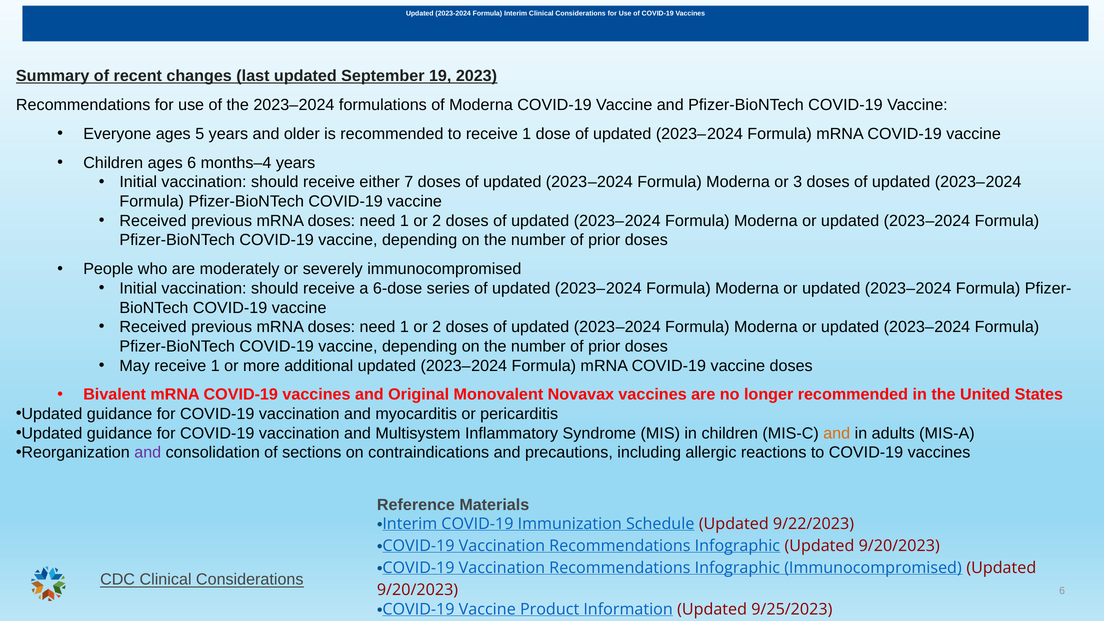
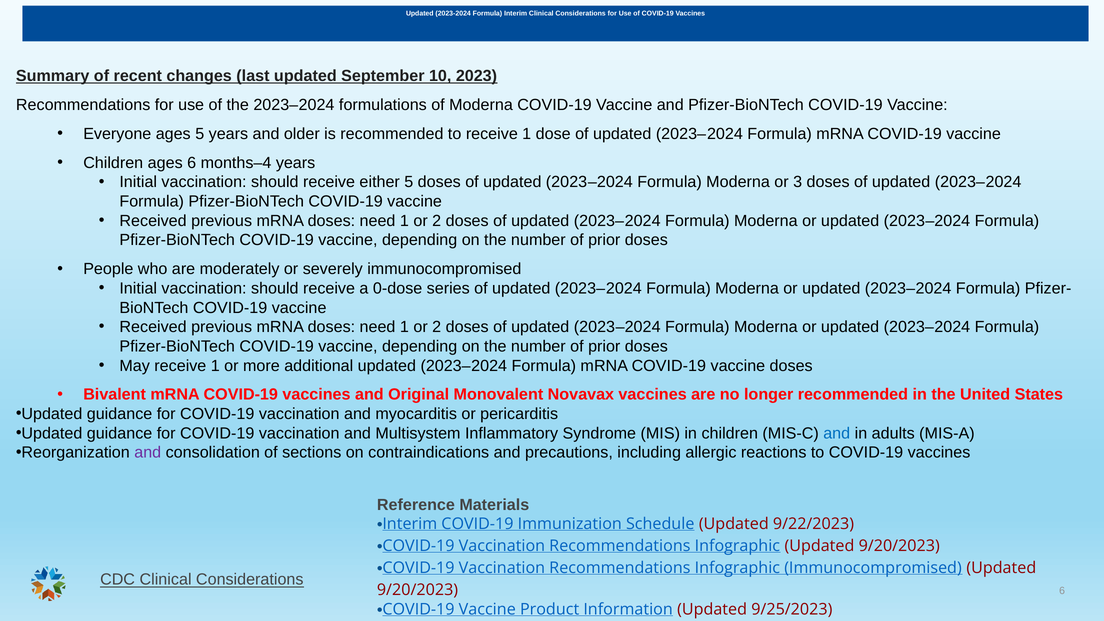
19: 19 -> 10 (440, 76)
either 7: 7 -> 5 (409, 182)
6-dose: 6-dose -> 0-dose (398, 288)
and colour: orange -> blue (837, 433)
